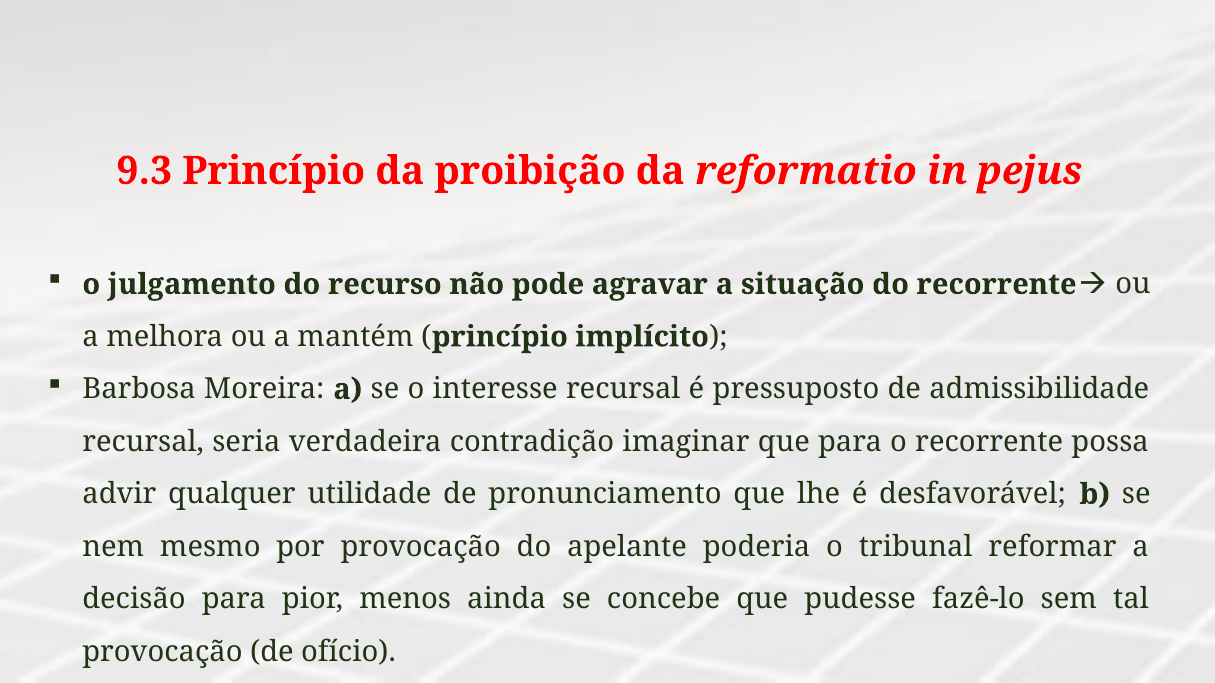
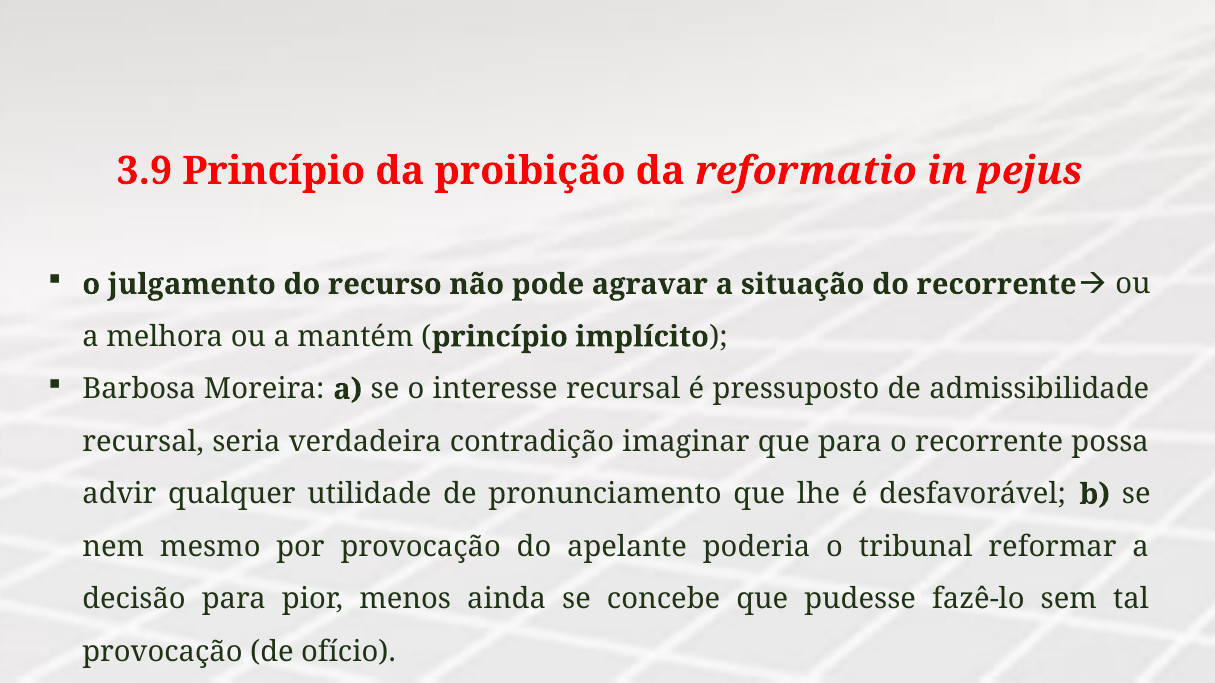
9.3: 9.3 -> 3.9 (144, 171)
